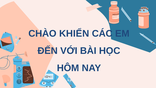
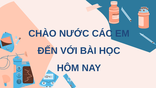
KHIỂN: KHIỂN -> NƯỚC (74, 33)
